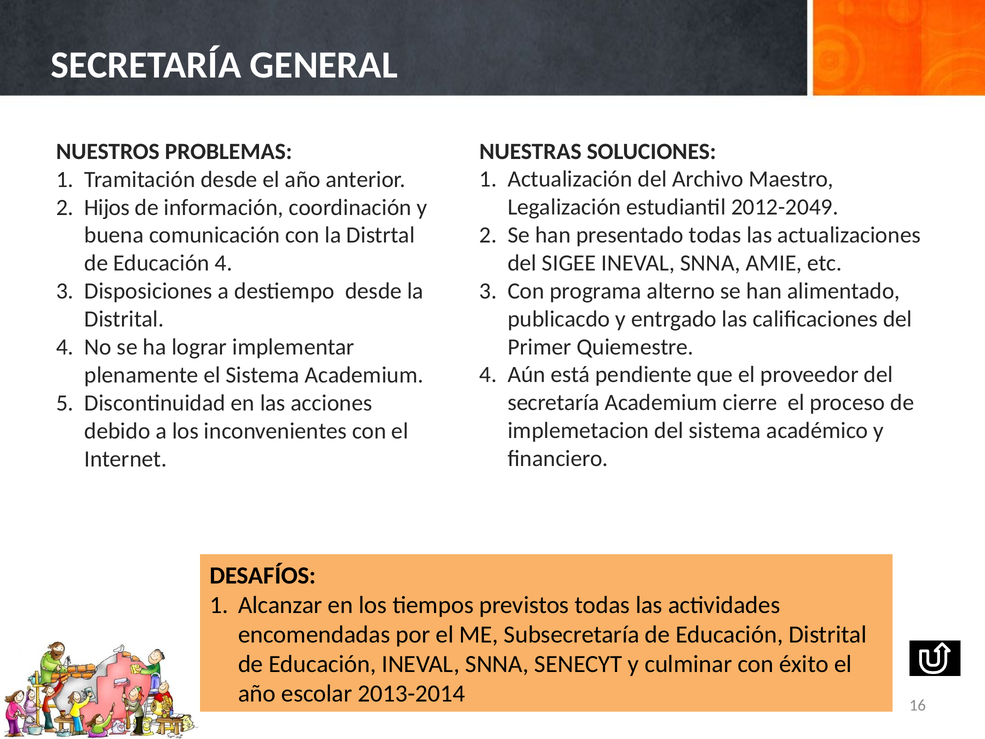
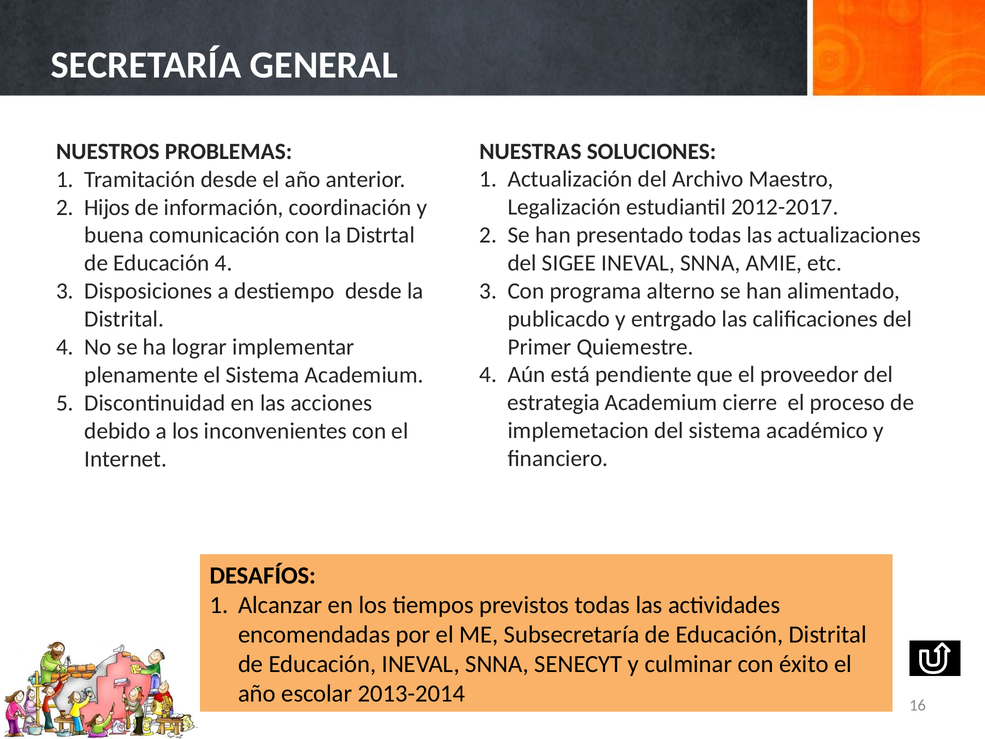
2012-2049: 2012-2049 -> 2012-2017 (785, 207)
secretaría: secretaría -> estrategia (554, 403)
